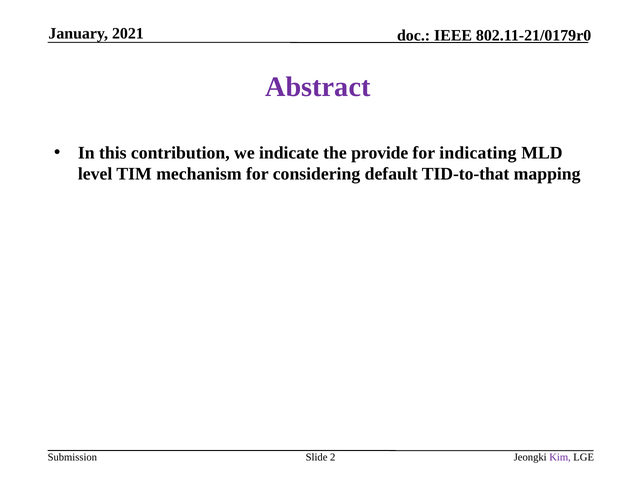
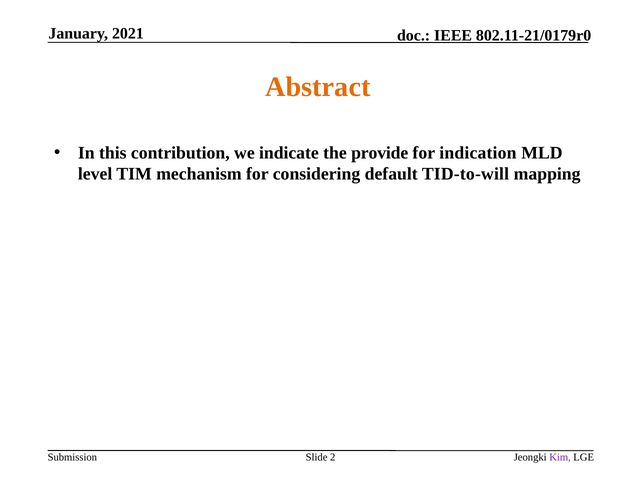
Abstract colour: purple -> orange (318, 87)
indicating: indicating -> indication (478, 153)
TID-to-that: TID-to-that -> TID-to-will (465, 174)
